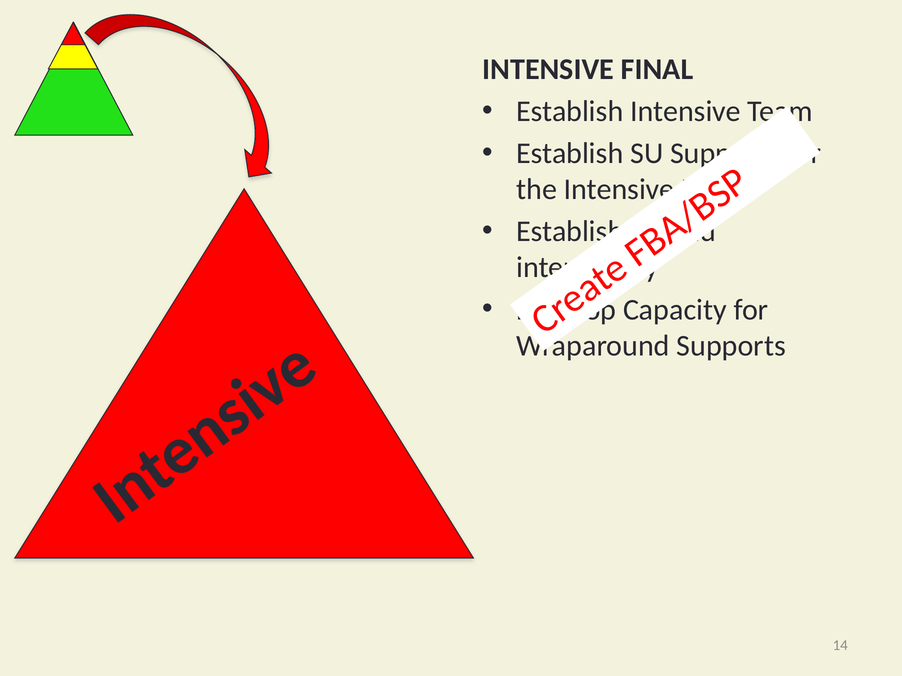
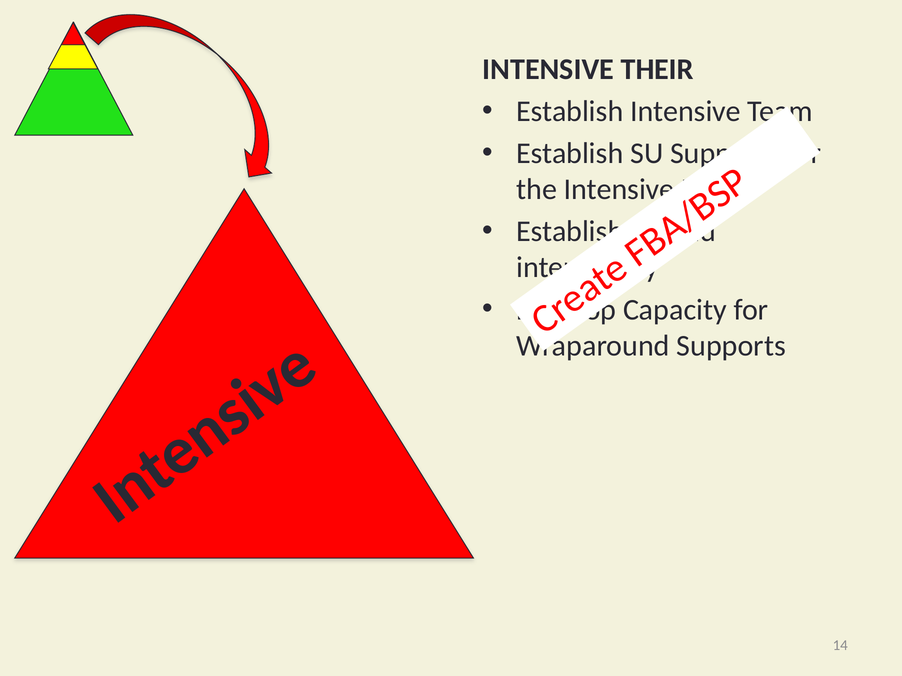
FINAL: FINAL -> THEIR (657, 69)
